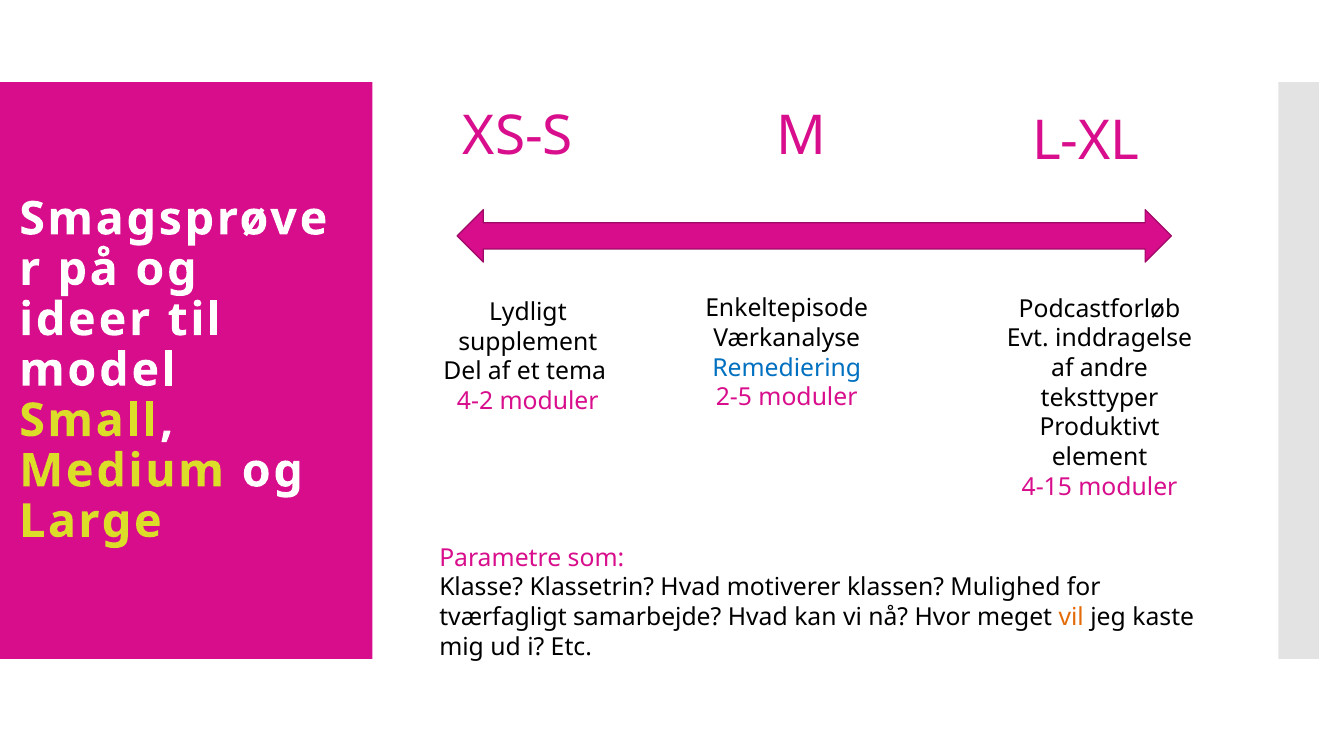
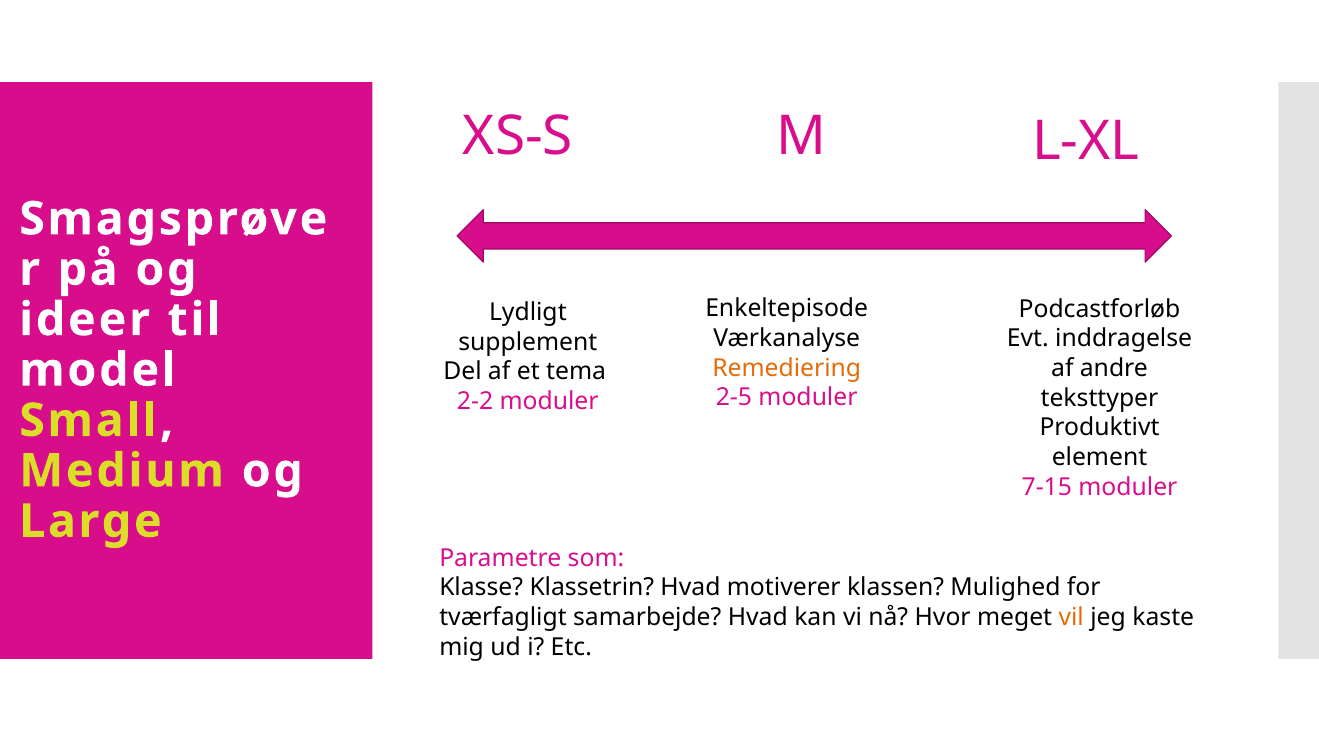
Remediering colour: blue -> orange (787, 368)
4-2: 4-2 -> 2-2 (475, 401)
4-15: 4-15 -> 7-15 (1047, 487)
